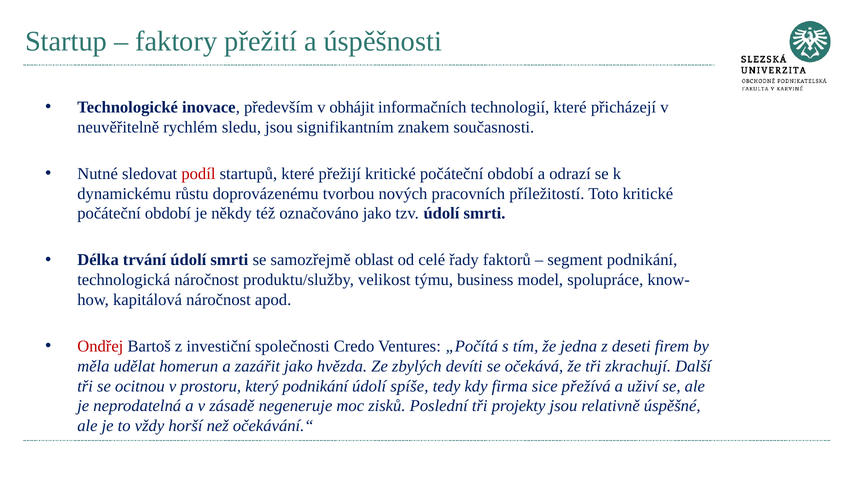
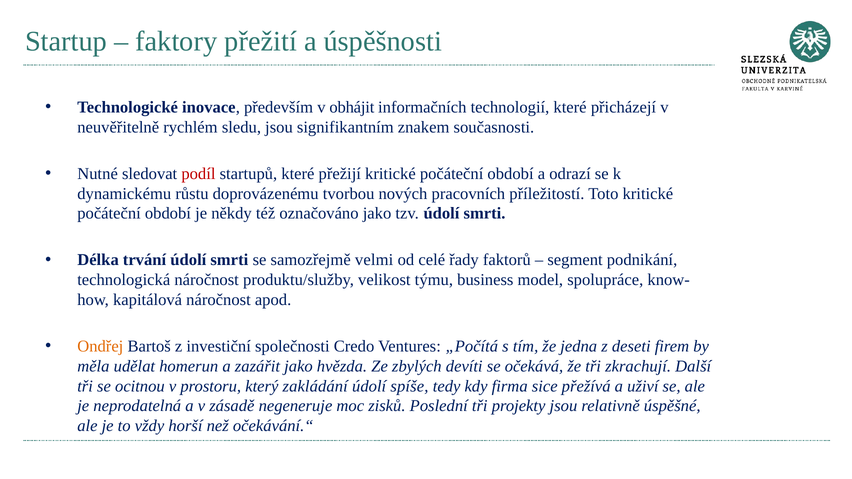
oblast: oblast -> velmi (374, 260)
Ondřej colour: red -> orange (100, 346)
který podnikání: podnikání -> zakládání (315, 386)
